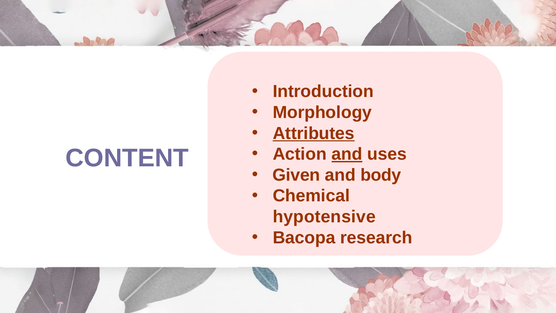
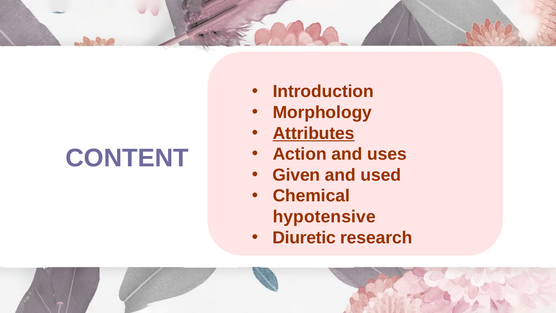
and underline: present -> none (347, 154)
body: body -> used (381, 175)
Bacopa: Bacopa -> Diuretic (304, 237)
